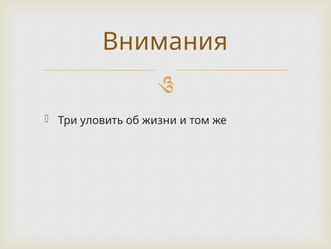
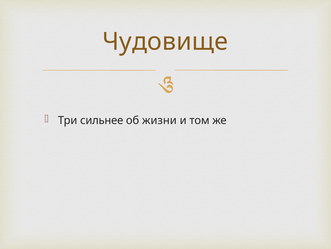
Внимания: Внимания -> Чудовище (165, 41)
уловить: уловить -> сильнее (102, 120)
